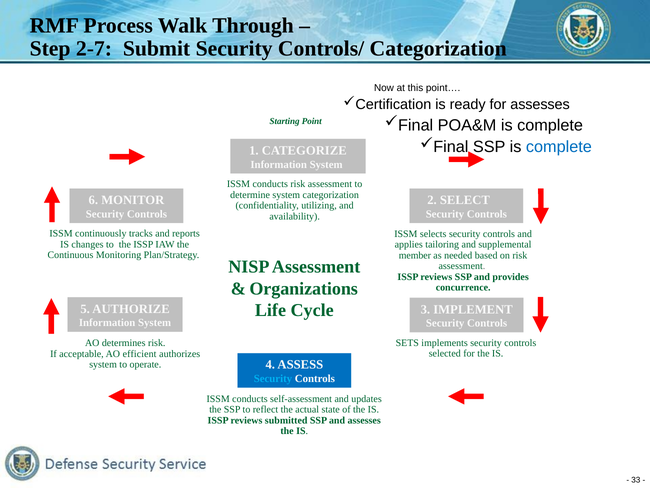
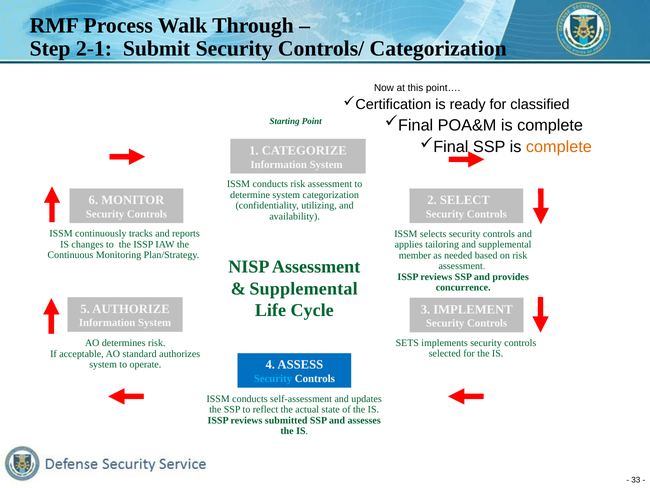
2-7: 2-7 -> 2-1 (94, 49)
for assesses: assesses -> classified (540, 105)
complete colour: blue -> orange (559, 147)
Organizations: Organizations -> Supplemental (304, 288)
efficient: efficient -> standard (140, 353)
